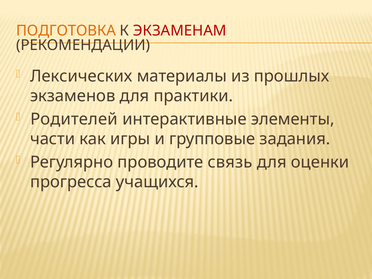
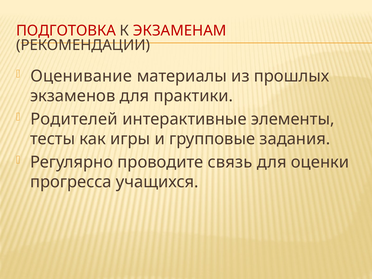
ПОДГОТОВКА colour: orange -> red (66, 31)
Лексических: Лексических -> Оценивание (81, 76)
части: части -> тесты (53, 139)
